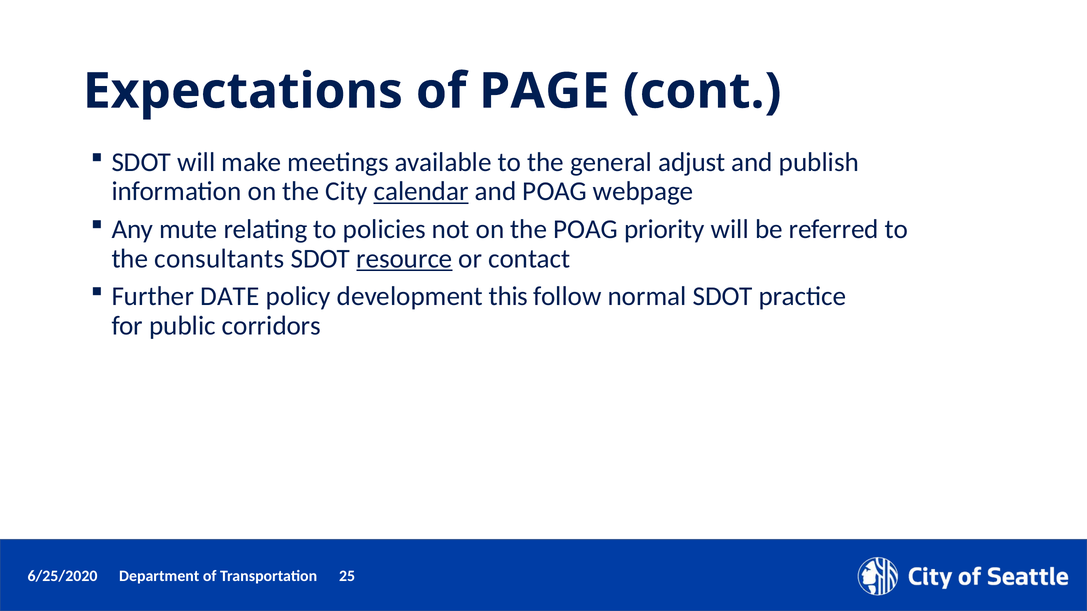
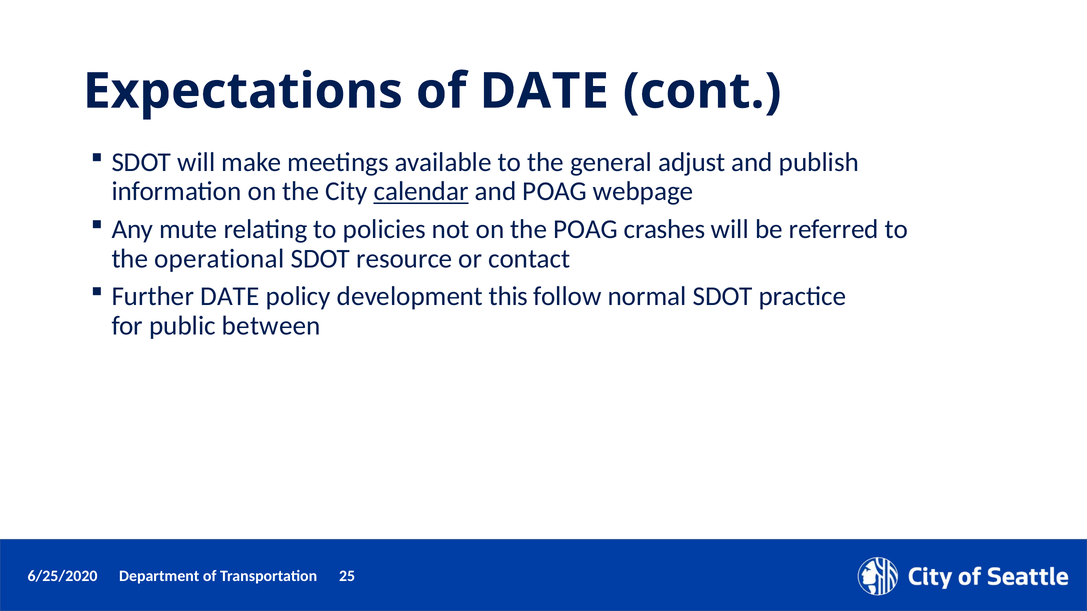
of PAGE: PAGE -> DATE (544, 91)
priority: priority -> crashes (664, 229)
consultants: consultants -> operational (219, 259)
resource underline: present -> none (404, 259)
corridors: corridors -> between (271, 326)
